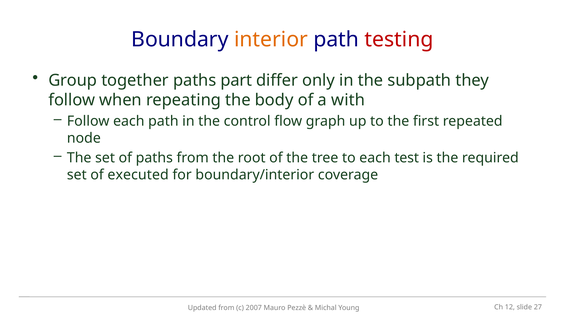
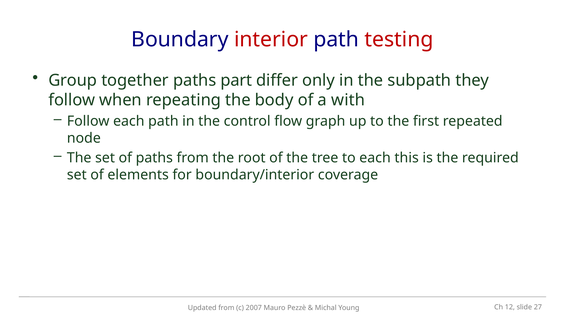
interior colour: orange -> red (271, 40)
test: test -> this (407, 158)
executed: executed -> elements (138, 175)
